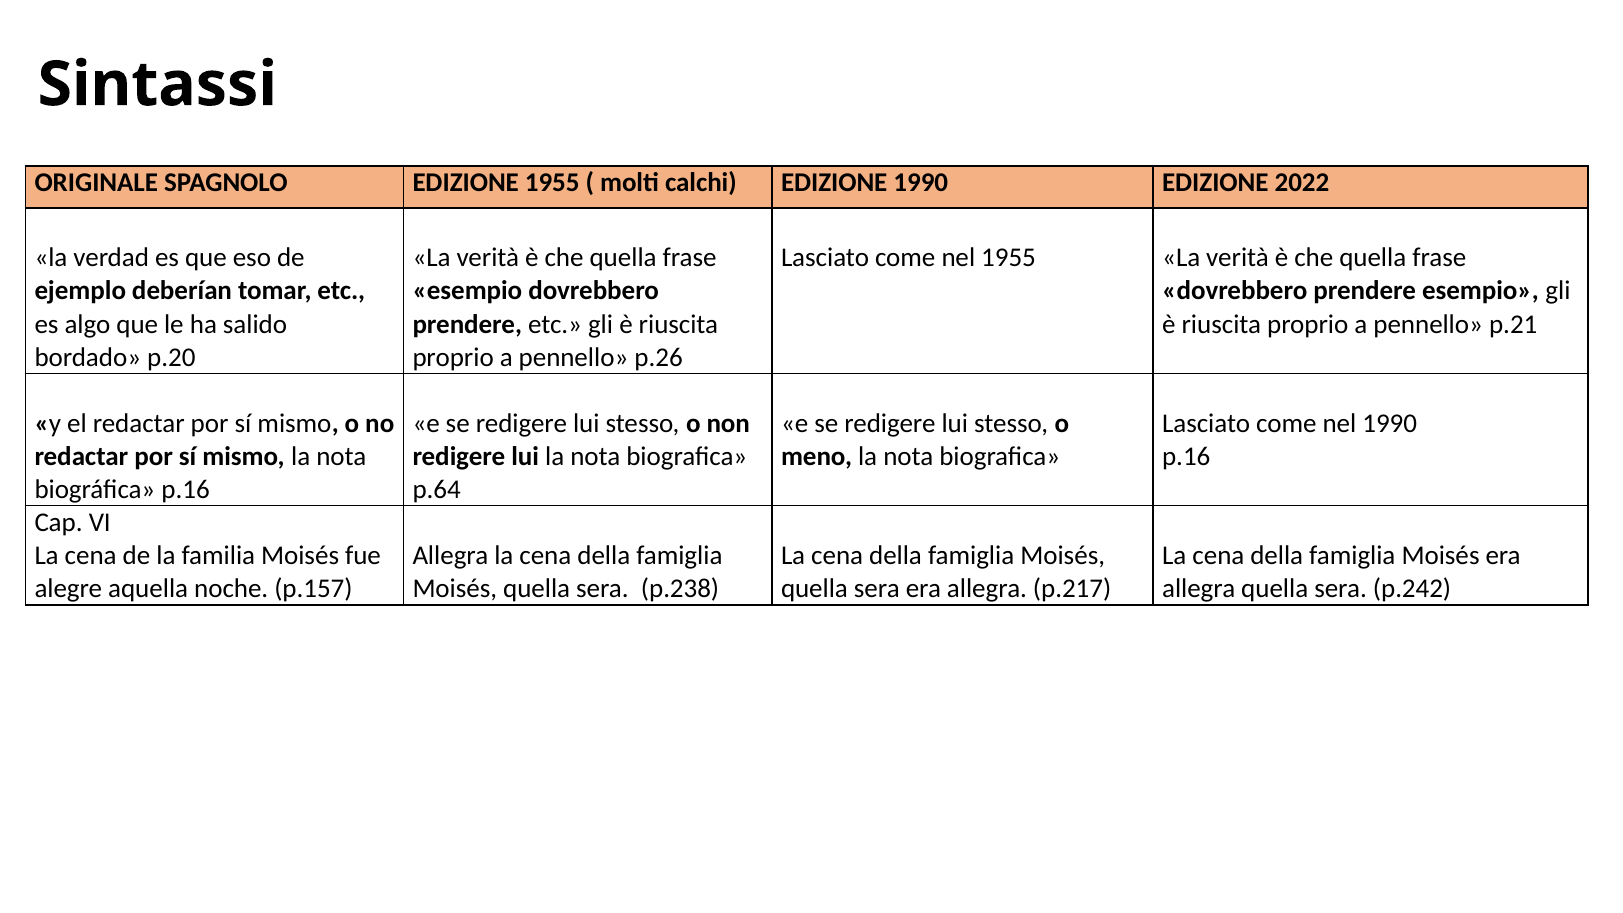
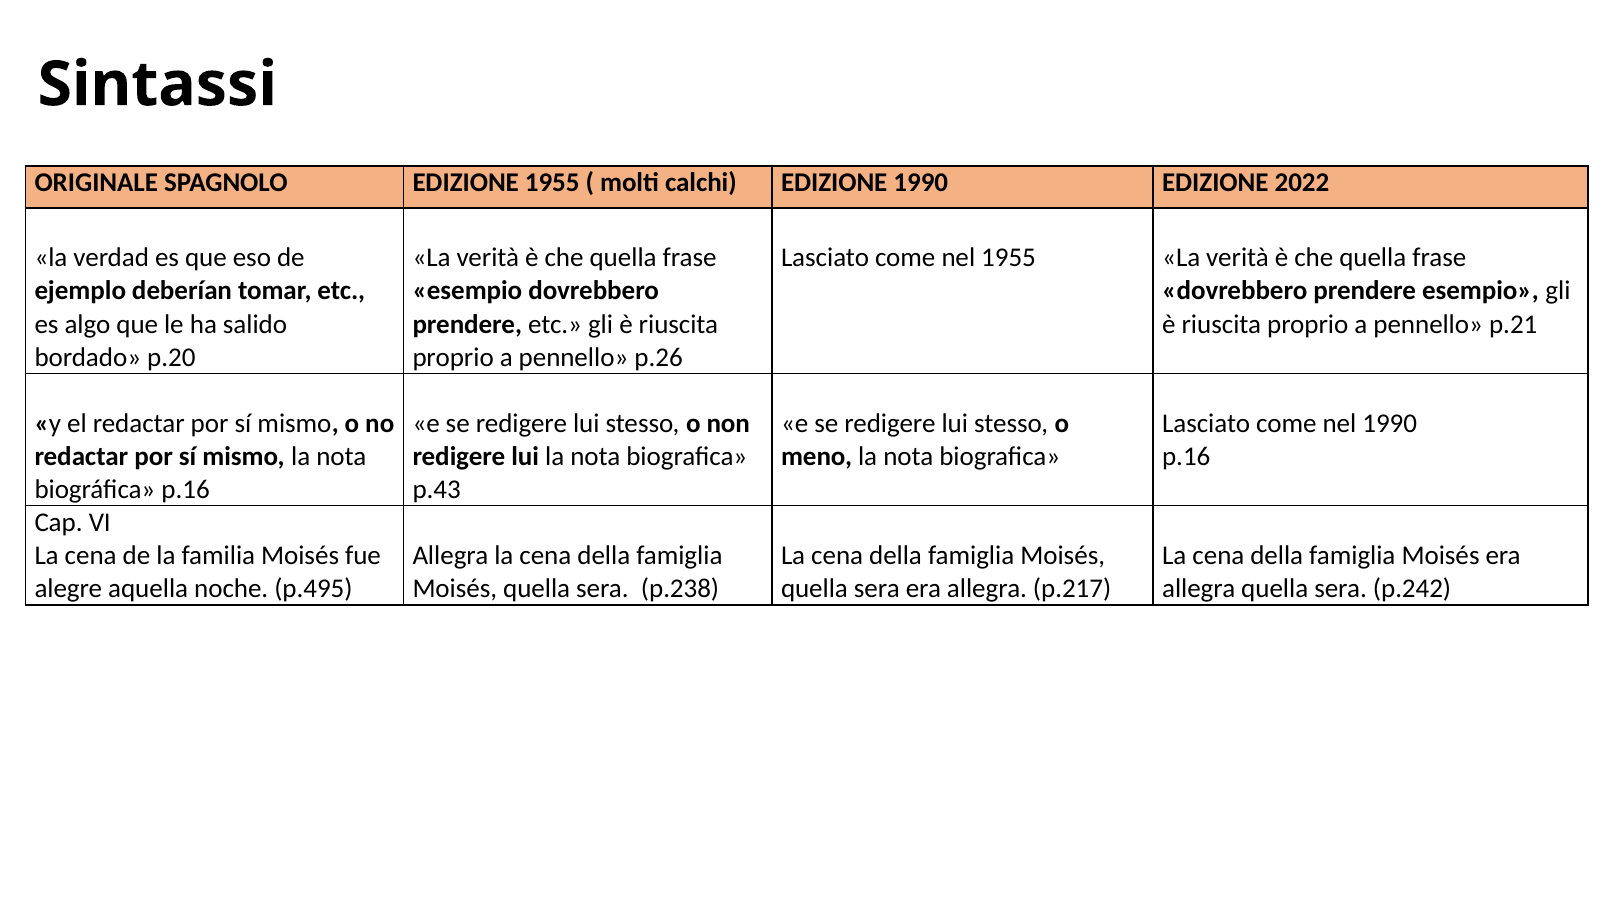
p.64: p.64 -> p.43 (437, 489)
p.157: p.157 -> p.495 (313, 589)
